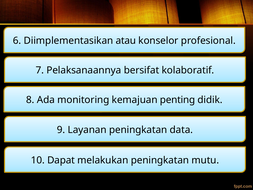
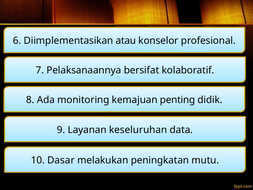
Layanan peningkatan: peningkatan -> keseluruhan (138, 130)
Dapat: Dapat -> Dasar (61, 160)
